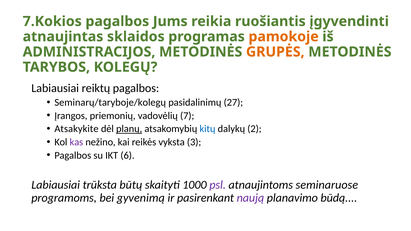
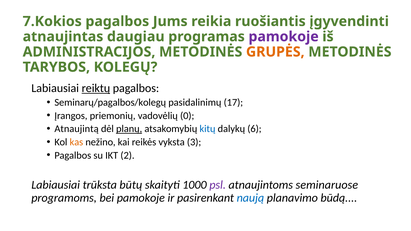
sklaidos: sklaidos -> daugiau (136, 37)
pamokoje colour: orange -> purple (284, 37)
reiktų underline: none -> present (96, 88)
Seminarų/taryboje/kolegų: Seminarų/taryboje/kolegų -> Seminarų/pagalbos/kolegų (110, 103)
27: 27 -> 17 (233, 103)
7: 7 -> 0 (187, 116)
Atsakykite: Atsakykite -> Atnaujintą (77, 129)
2: 2 -> 6 (254, 129)
kas colour: purple -> orange (76, 142)
6: 6 -> 2 (128, 155)
bei gyvenimą: gyvenimą -> pamokoje (141, 198)
naują colour: purple -> blue (250, 198)
